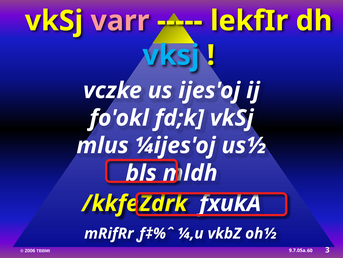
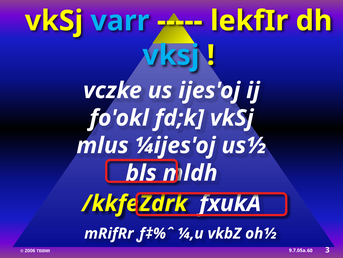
varr colour: pink -> light blue (120, 21)
